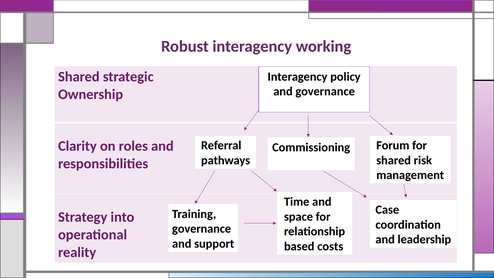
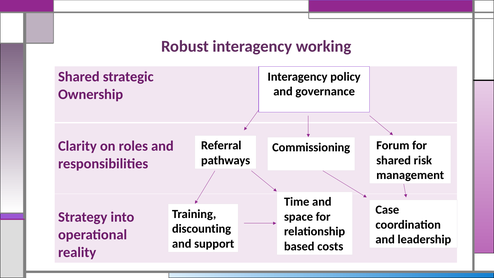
governance: governance -> discounting (202, 229)
